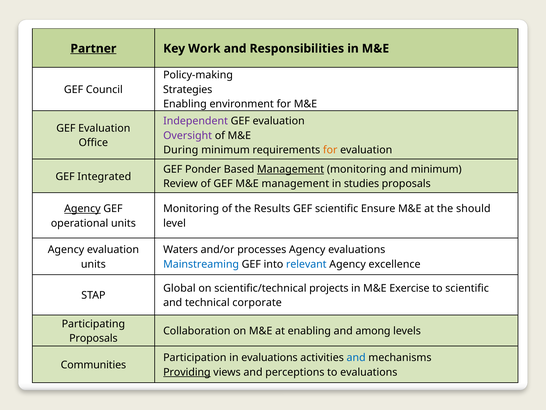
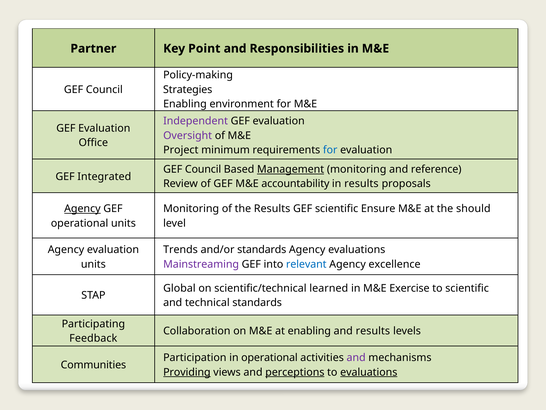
Partner underline: present -> none (93, 48)
Work: Work -> Point (204, 48)
During: During -> Project (181, 150)
for colour: orange -> blue (330, 150)
Ponder: Ponder -> Council (203, 169)
and minimum: minimum -> reference (436, 169)
M&E management: management -> accountability (295, 184)
in studies: studies -> results (361, 184)
Waters: Waters -> Trends (180, 249)
and/or processes: processes -> standards (262, 249)
Mainstreaming colour: blue -> purple (201, 264)
projects: projects -> learned (329, 288)
technical corporate: corporate -> standards (257, 302)
and among: among -> results (373, 331)
Proposals: Proposals -> Feedback (93, 338)
in evaluations: evaluations -> operational (269, 357)
and colour: blue -> purple (356, 357)
perceptions underline: none -> present (295, 372)
evaluations underline: none -> present (369, 372)
